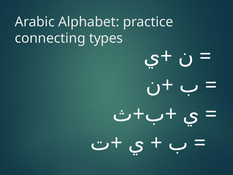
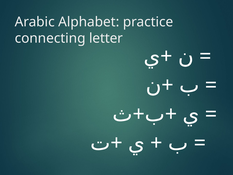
types: types -> letter (106, 38)
